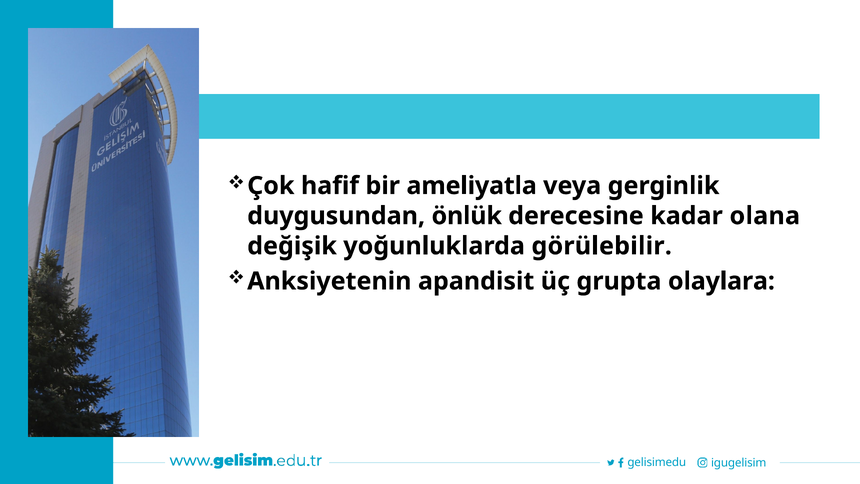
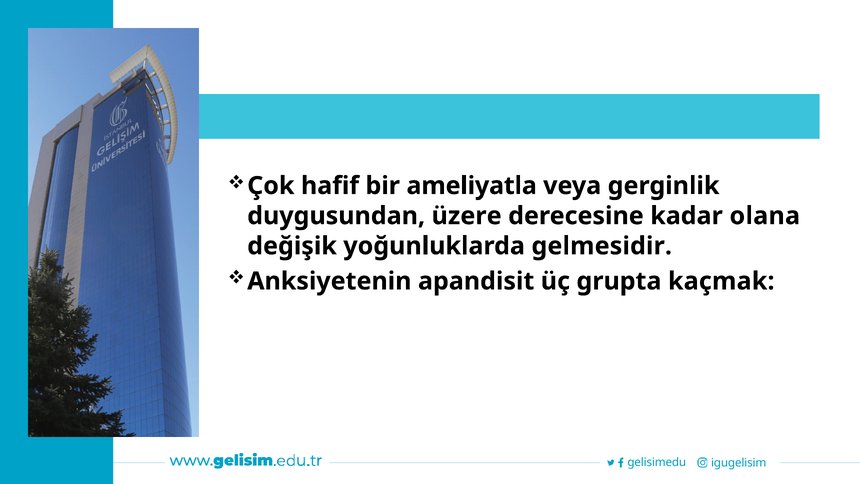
önlük: önlük -> üzere (467, 216)
görülebilir: görülebilir -> gelmesidir (602, 246)
olaylara: olaylara -> kaçmak (721, 281)
